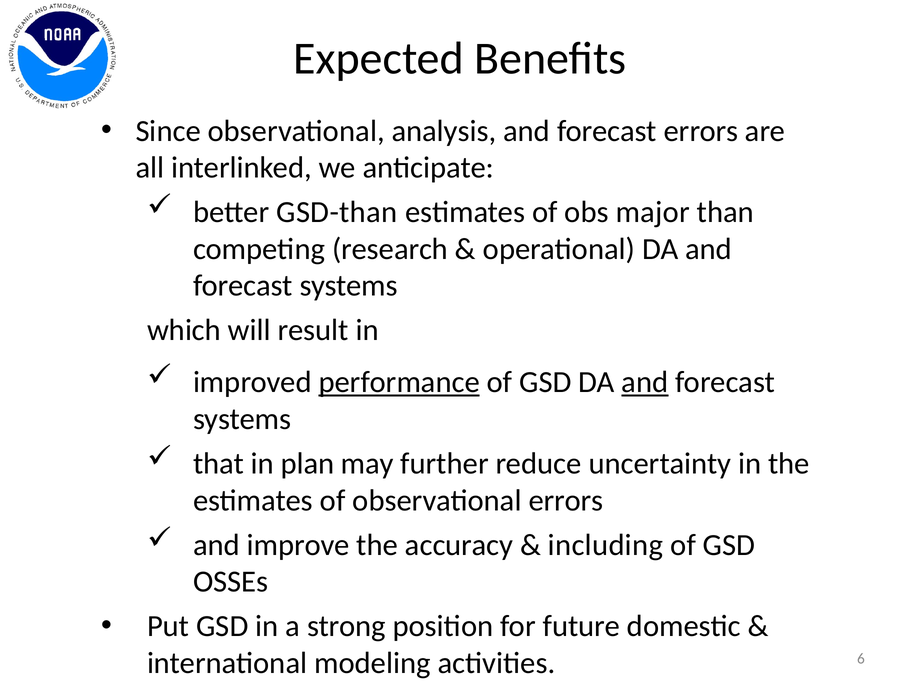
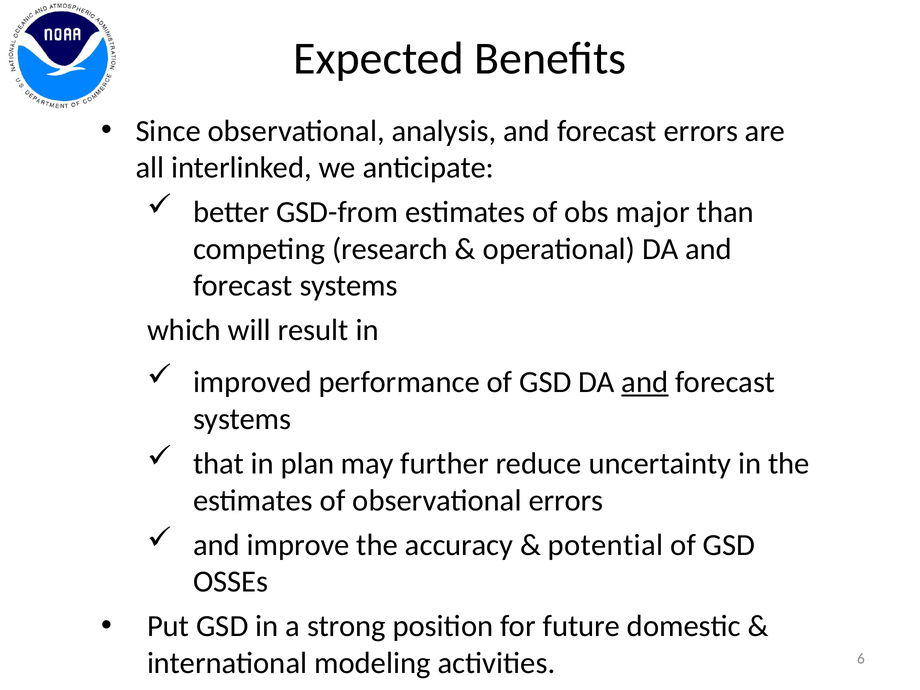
GSD-than: GSD-than -> GSD-from (337, 212)
performance underline: present -> none (399, 382)
including: including -> potential (606, 545)
